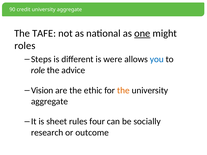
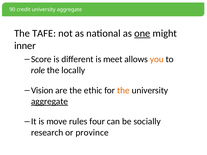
roles: roles -> inner (25, 46)
Steps: Steps -> Score (41, 59)
were: were -> meet (113, 59)
you colour: blue -> orange (157, 59)
advice: advice -> locally (73, 70)
aggregate underline: none -> present (50, 102)
sheet: sheet -> move (57, 122)
outcome: outcome -> province (92, 133)
